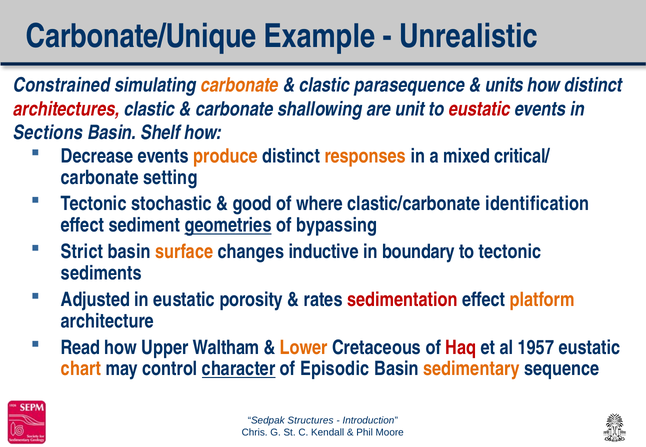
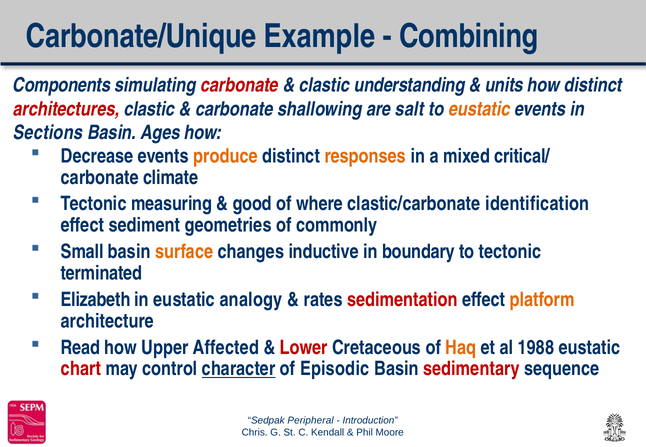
Unrealistic: Unrealistic -> Combining (469, 36)
Constrained: Constrained -> Components (62, 85)
carbonate colour: orange -> red (240, 85)
parasequence: parasequence -> understanding (410, 85)
unit: unit -> salt (410, 109)
eustatic colour: red -> orange (479, 109)
Shelf: Shelf -> Ages (161, 133)
setting: setting -> climate (171, 178)
stochastic: stochastic -> measuring (172, 204)
geometries underline: present -> none (228, 225)
bypassing: bypassing -> commonly (337, 225)
Strict: Strict -> Small (82, 252)
sediments: sediments -> terminated (101, 273)
Adjusted: Adjusted -> Elizabeth (96, 300)
porosity: porosity -> analogy (251, 300)
Waltham: Waltham -> Affected (226, 348)
Lower colour: orange -> red (304, 348)
Haq colour: red -> orange (461, 348)
1957: 1957 -> 1988 (536, 348)
chart colour: orange -> red (81, 369)
sedimentary colour: orange -> red (471, 369)
Structures: Structures -> Peripheral (311, 421)
